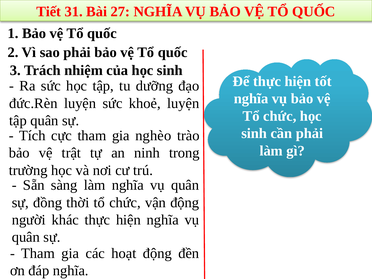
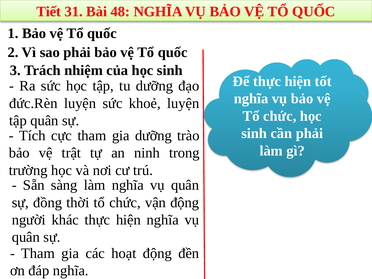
27: 27 -> 48 (120, 12)
gia nghèo: nghèo -> dưỡng (153, 136)
